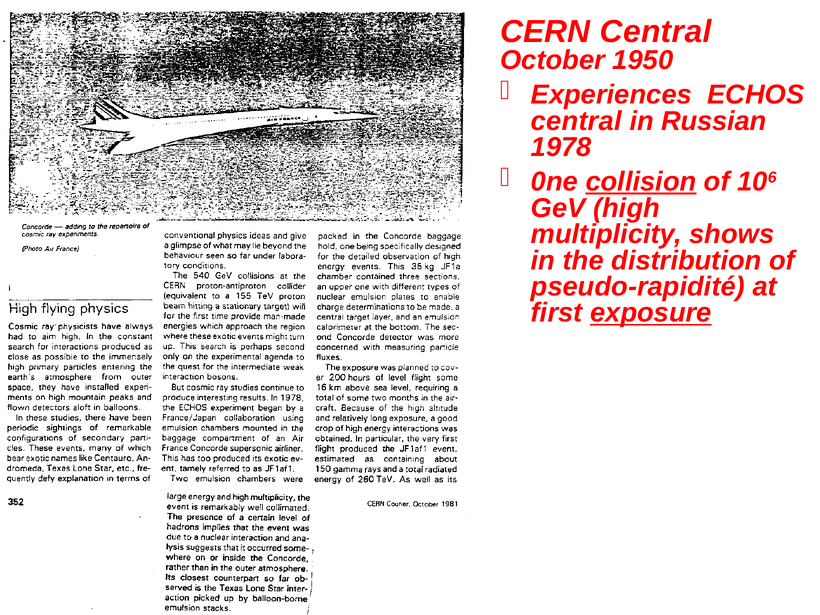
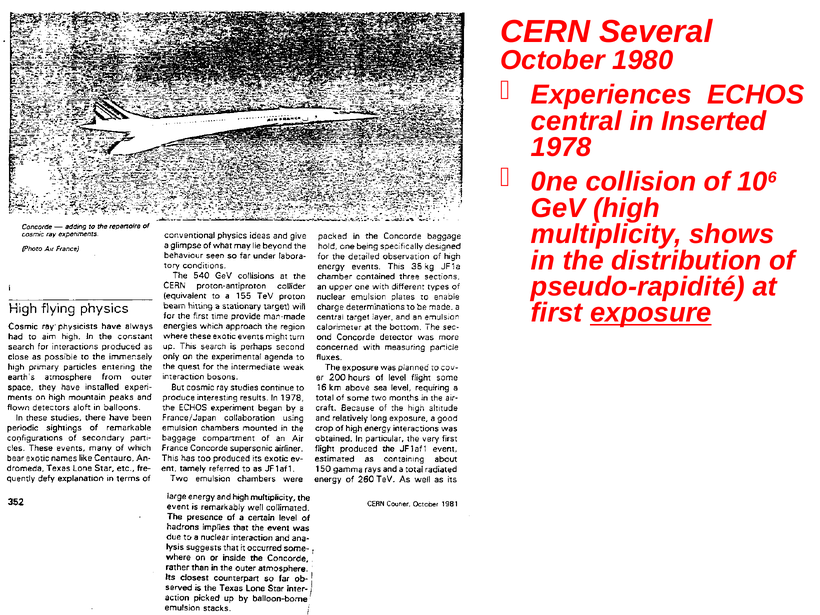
CERN Central: Central -> Several (656, 32)
1950: 1950 -> 1980 (643, 60)
Russian: Russian -> Inserted (714, 121)
collision underline: present -> none (641, 182)
